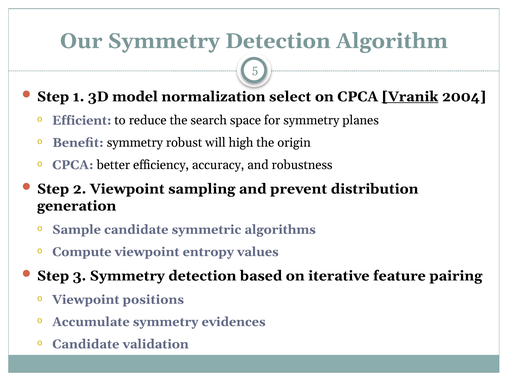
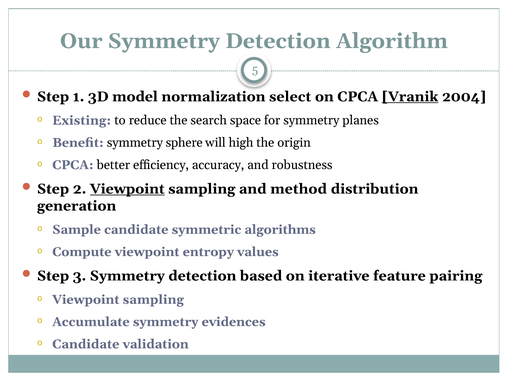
Efficient: Efficient -> Existing (82, 120)
robust: robust -> sphere (184, 143)
Viewpoint underline: none -> present (127, 189)
prevent: prevent -> method (299, 189)
positions: positions -> sampling (153, 300)
